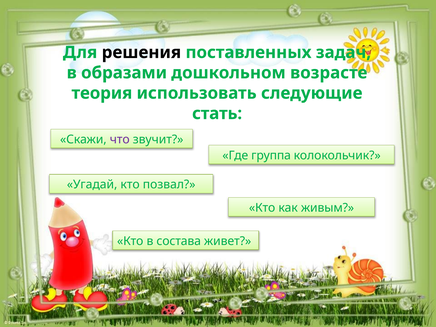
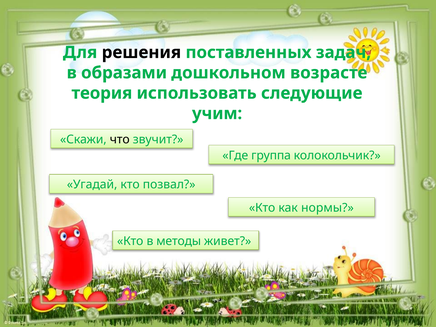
стать: стать -> учим (217, 113)
что colour: purple -> black (120, 140)
живым: живым -> нормы (327, 208)
состава: состава -> методы (179, 241)
